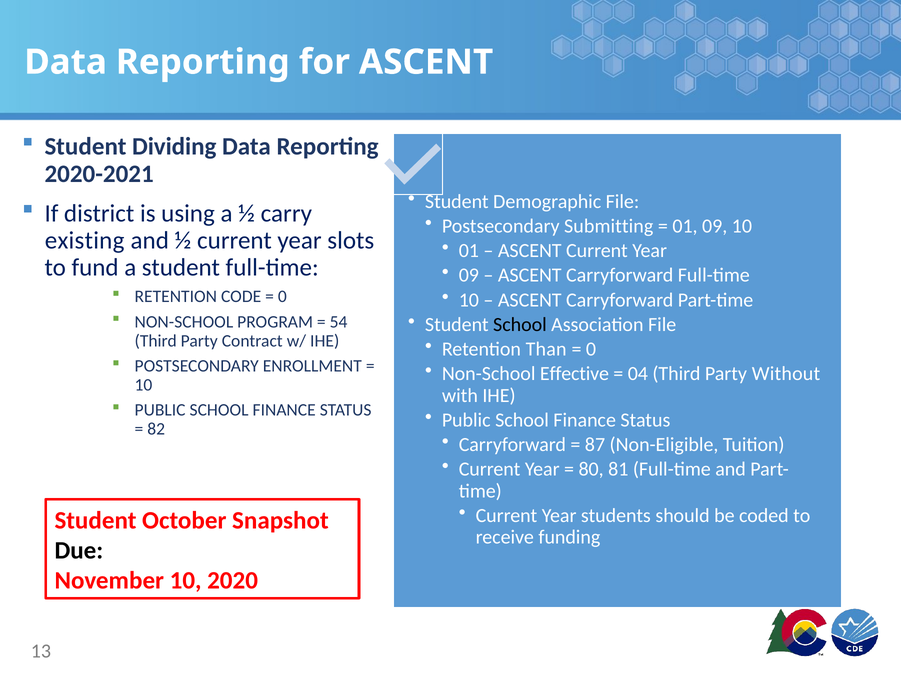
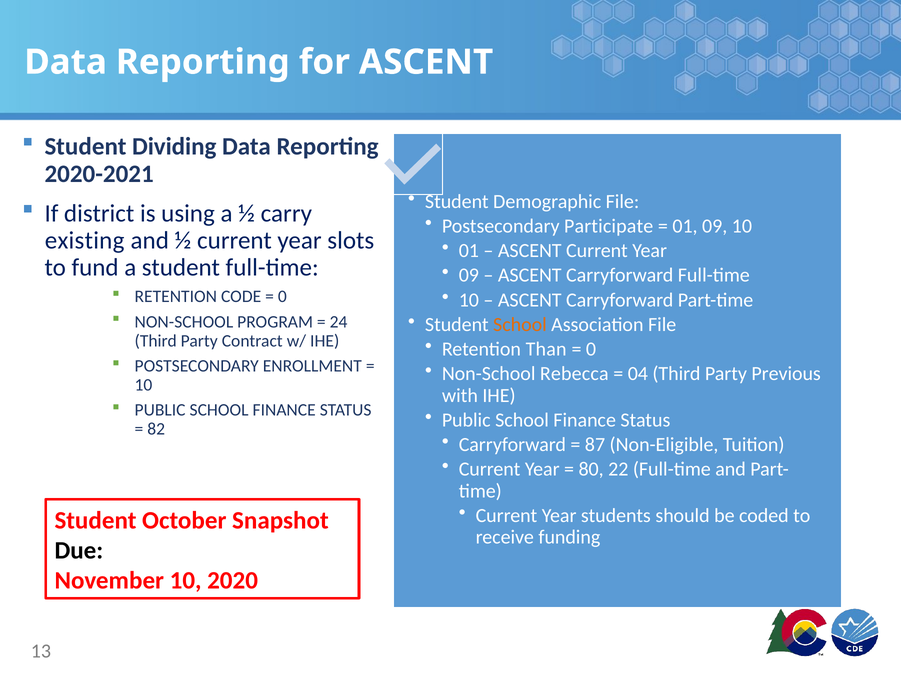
Submitting: Submitting -> Participate (609, 226)
54: 54 -> 24 (339, 322)
School colour: black -> orange (520, 324)
Effective: Effective -> Rebecca (574, 374)
Without: Without -> Previous (786, 374)
81: 81 -> 22 (618, 469)
